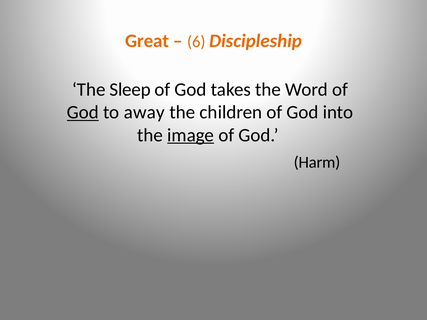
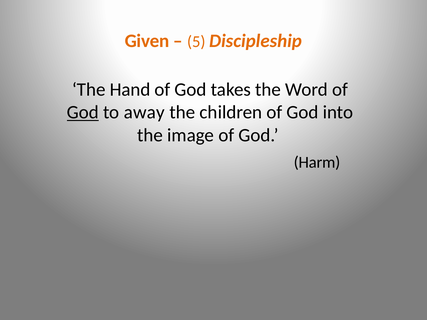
Great: Great -> Given (147, 41)
6: 6 -> 5 (196, 42)
Sleep: Sleep -> Hand (130, 90)
image underline: present -> none (191, 135)
